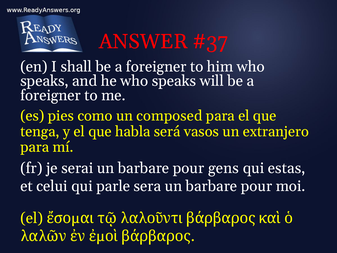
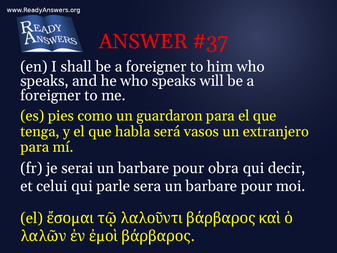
composed: composed -> guardaron (170, 116)
gens: gens -> obra (223, 168)
estas: estas -> decir (287, 168)
